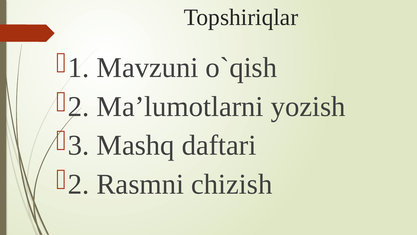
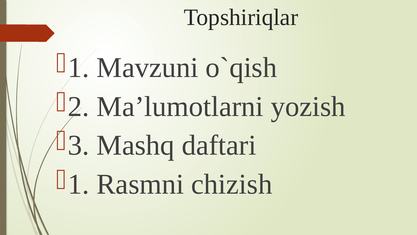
2: 2 -> 1 (79, 184)
